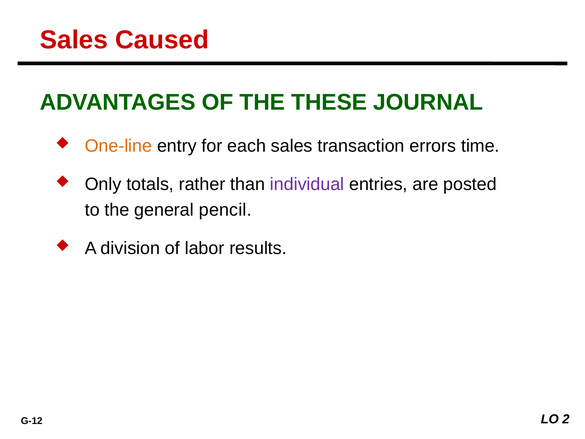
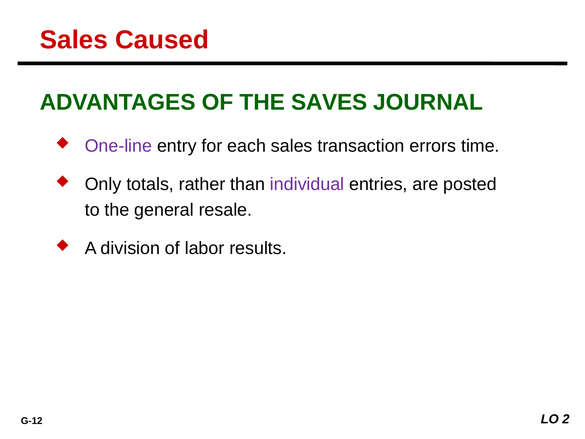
THESE: THESE -> SAVES (329, 102)
One-line colour: orange -> purple (118, 146)
pencil: pencil -> resale (225, 210)
